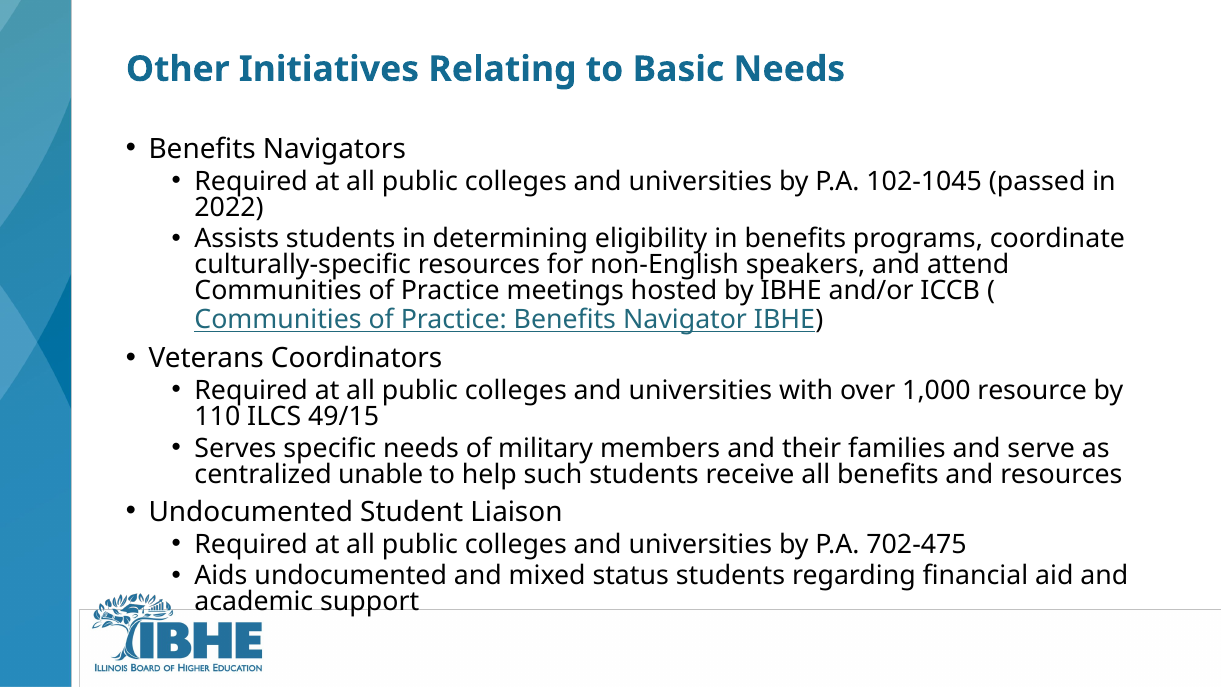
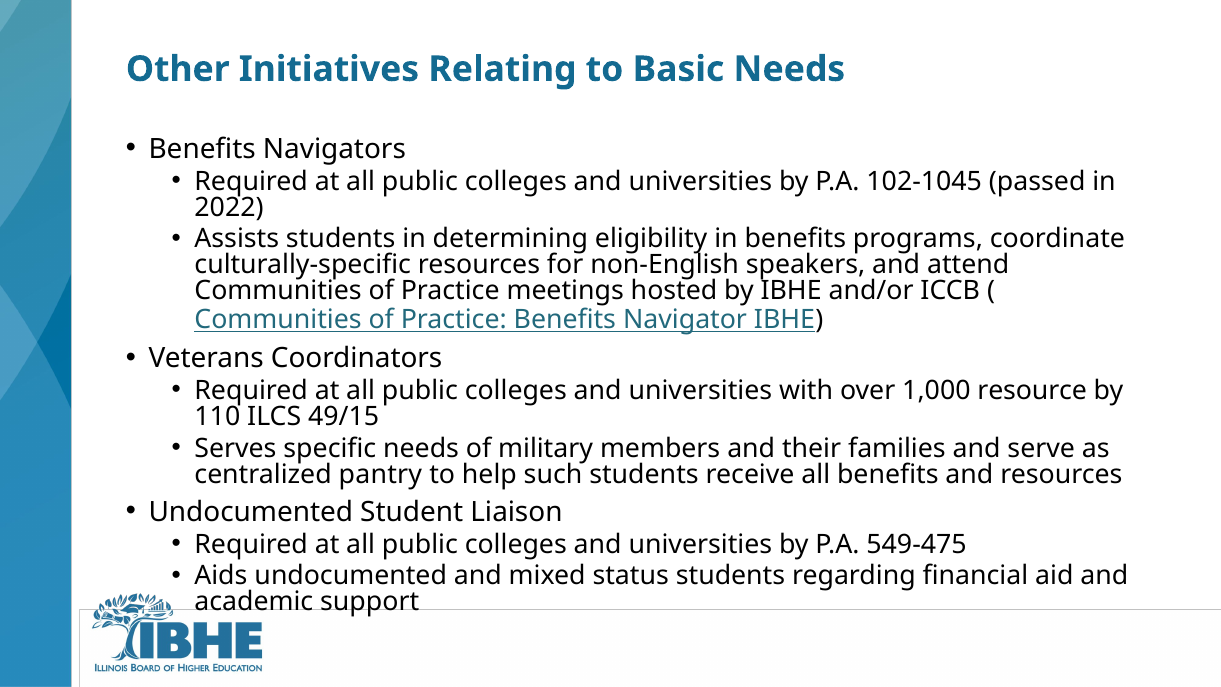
unable: unable -> pantry (380, 474)
702-475: 702-475 -> 549-475 (917, 544)
